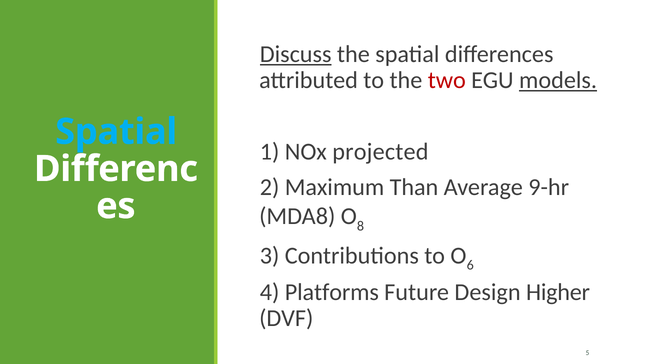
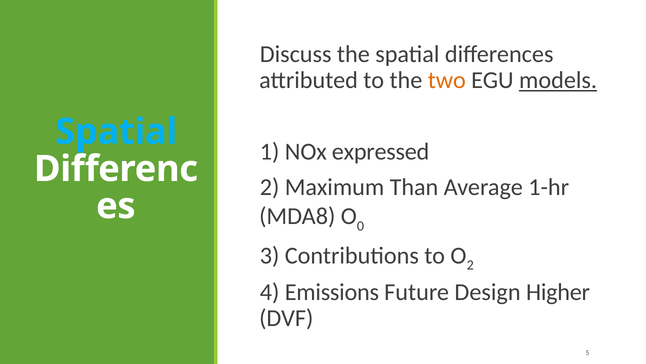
Discuss underline: present -> none (296, 54)
two colour: red -> orange (447, 80)
projected: projected -> expressed (381, 151)
9-hr: 9-hr -> 1-hr (549, 187)
8: 8 -> 0 (360, 226)
6: 6 -> 2 (470, 265)
Platforms: Platforms -> Emissions (332, 292)
